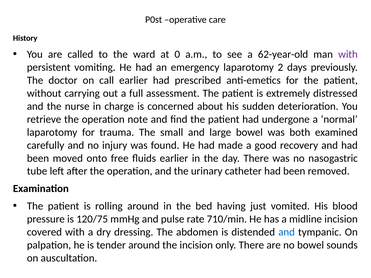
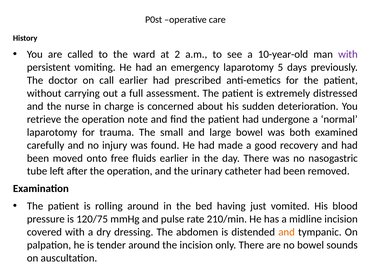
0: 0 -> 2 (177, 54)
62-year-old: 62-year-old -> 10-year-old (283, 54)
2: 2 -> 5 (280, 67)
710/min: 710/min -> 210/min (227, 219)
and colour: blue -> orange (287, 232)
